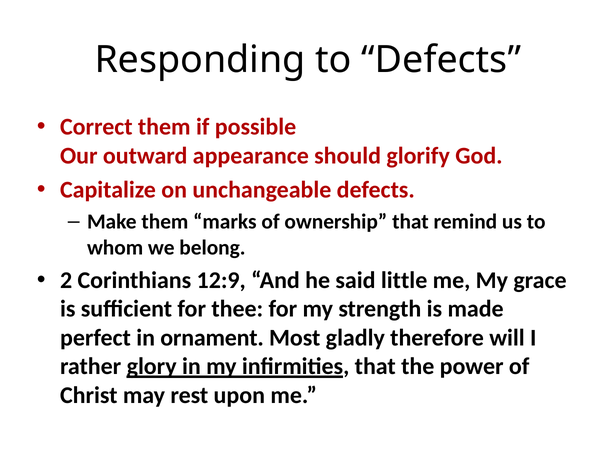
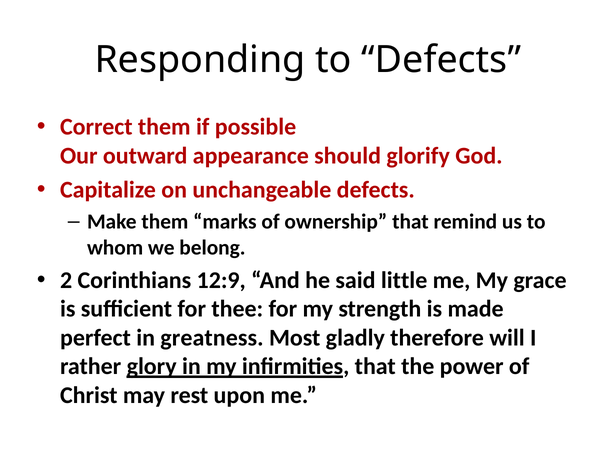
ornament: ornament -> greatness (212, 338)
